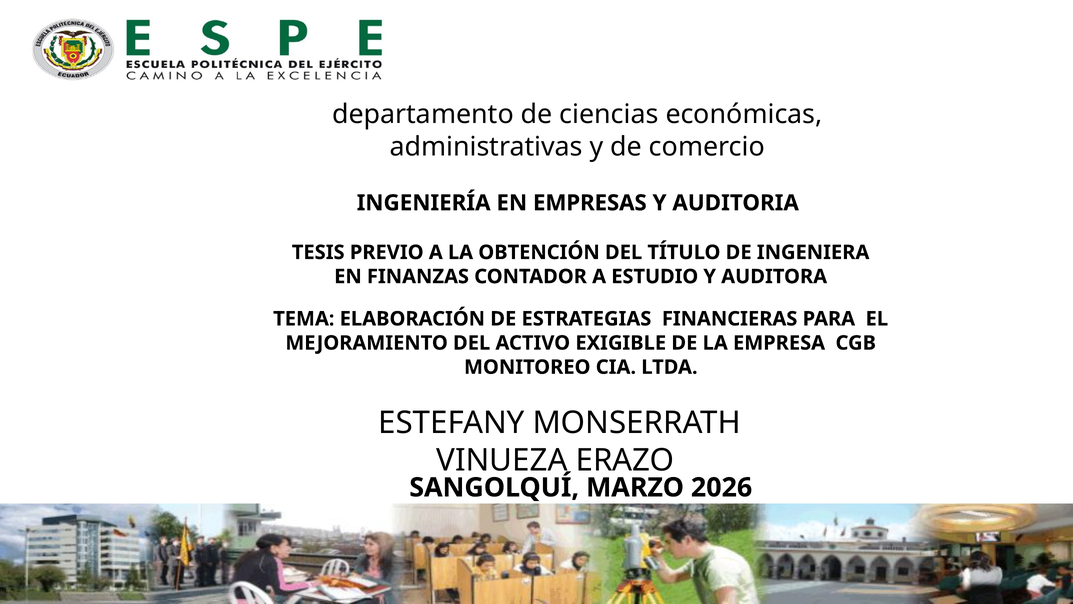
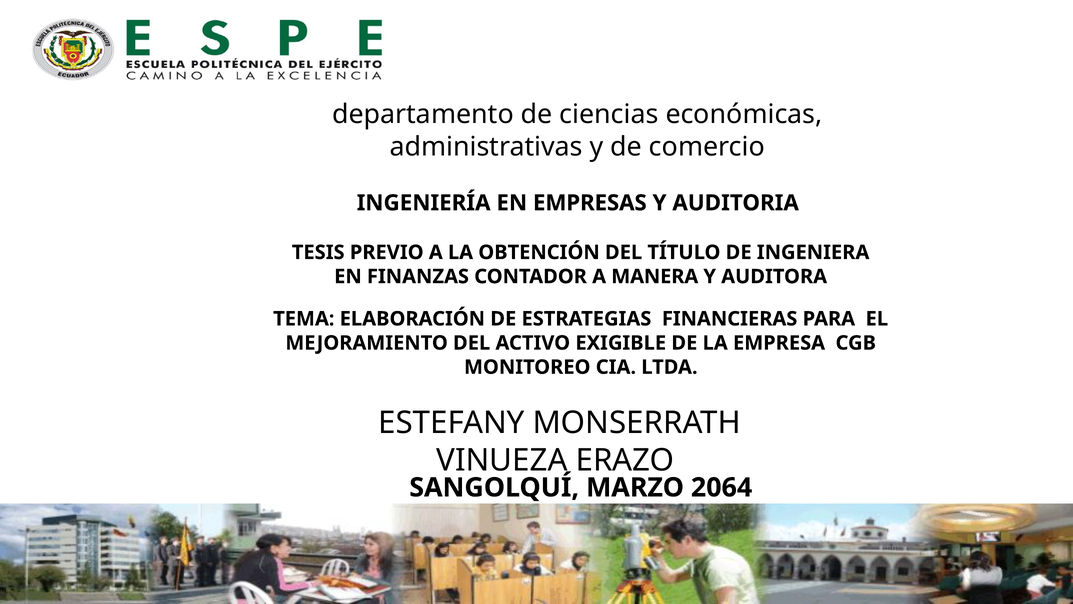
ESTUDIO: ESTUDIO -> MANERA (655, 276)
2026: 2026 -> 2064 (722, 487)
